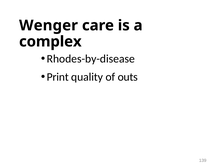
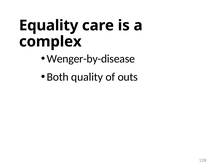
Wenger: Wenger -> Equality (49, 25)
Rhodes-by-disease: Rhodes-by-disease -> Wenger-by-disease (91, 59)
Print: Print -> Both (58, 77)
